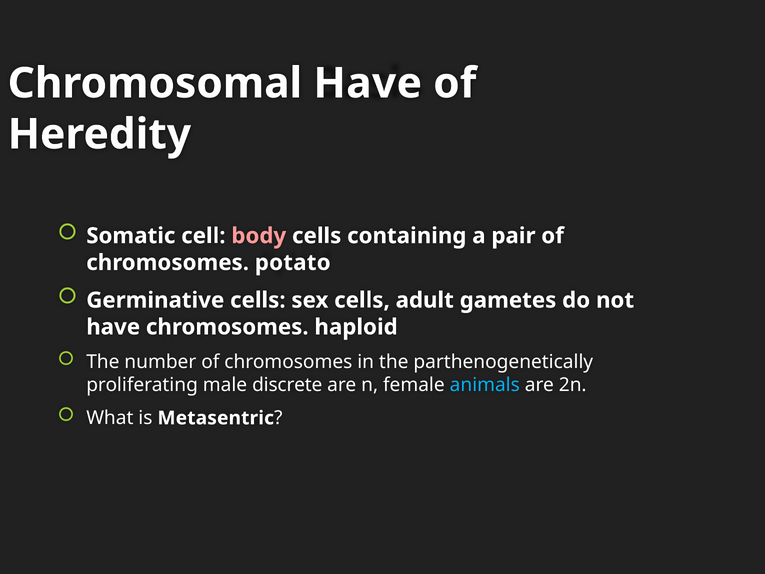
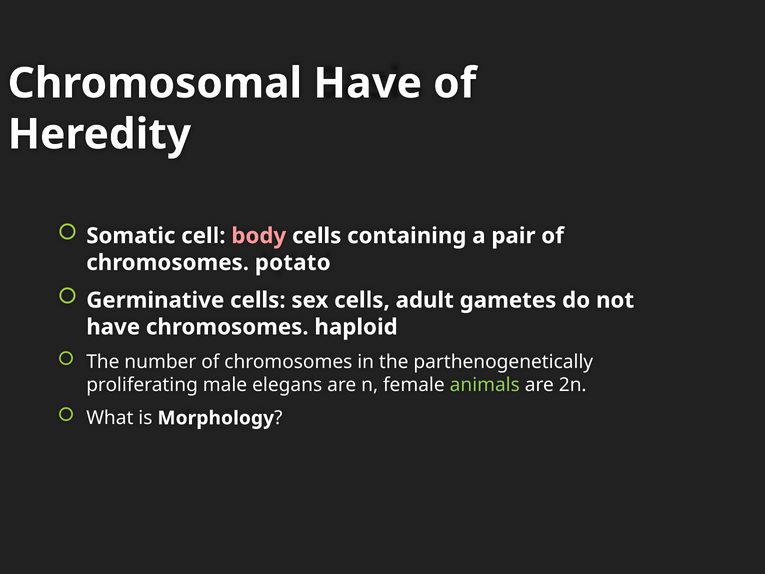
discrete: discrete -> elegans (287, 385)
animals colour: light blue -> light green (485, 385)
Metasentric: Metasentric -> Morphology (216, 418)
